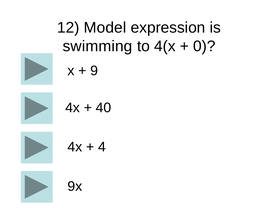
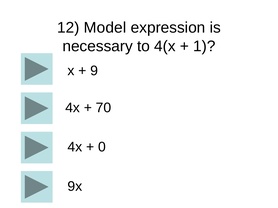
swimming: swimming -> necessary (98, 46)
0: 0 -> 1 (204, 46)
40: 40 -> 70 (103, 108)
4: 4 -> 0 (102, 147)
